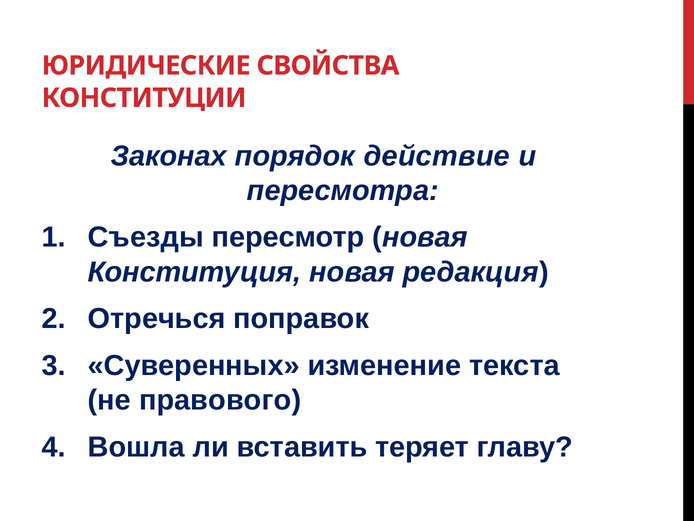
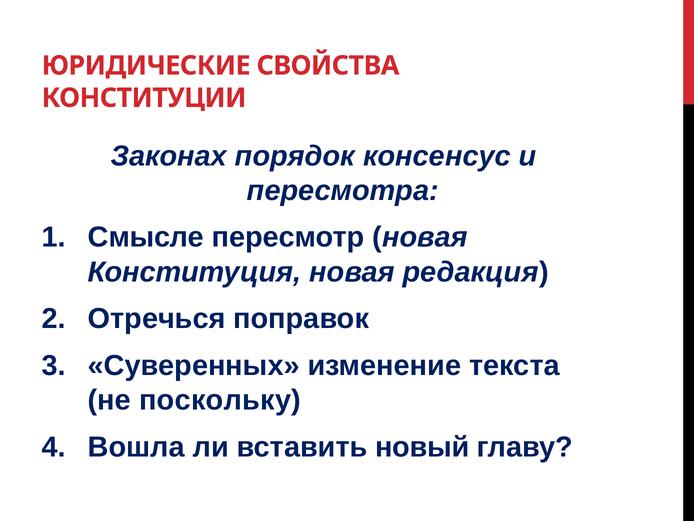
действие: действие -> консенсус (437, 156)
Съезды: Съезды -> Смысле (146, 237)
правового: правового -> поскольку (220, 400)
теряет: теряет -> новый (422, 447)
